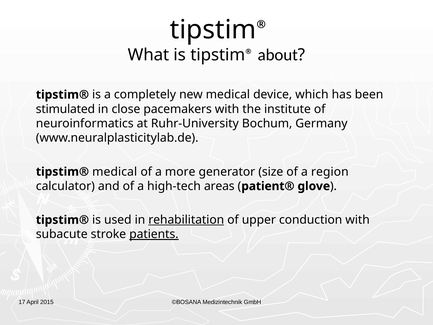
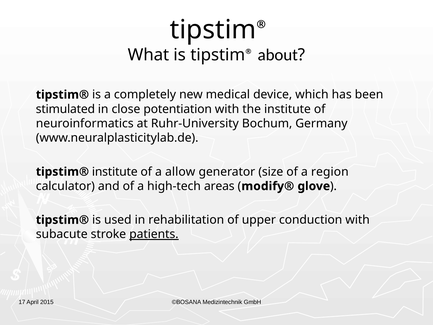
pacemakers: pacemakers -> potentiation (178, 109)
tipstim® medical: medical -> institute (115, 172)
more: more -> allow (180, 172)
patient®: patient® -> modify® (268, 186)
rehabilitation underline: present -> none (186, 220)
